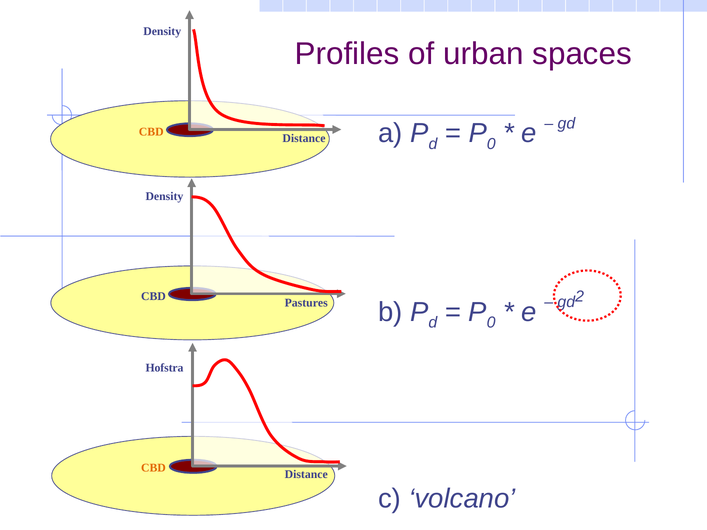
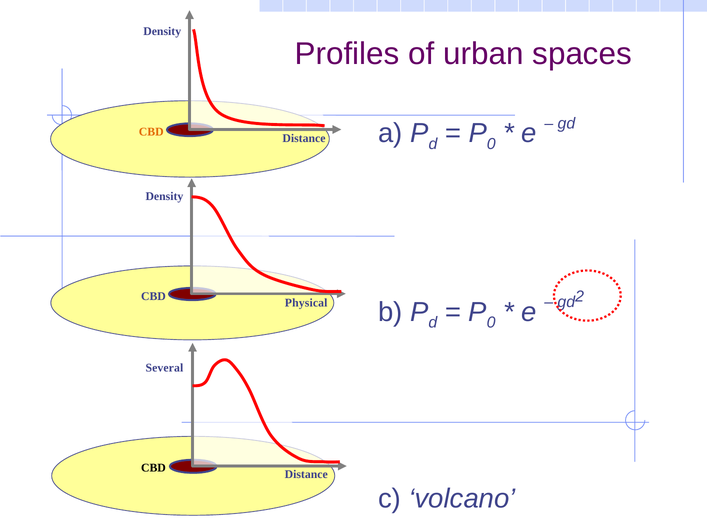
Pastures: Pastures -> Physical (306, 303)
Hofstra: Hofstra -> Several (164, 368)
CBD colour: orange -> black (153, 468)
